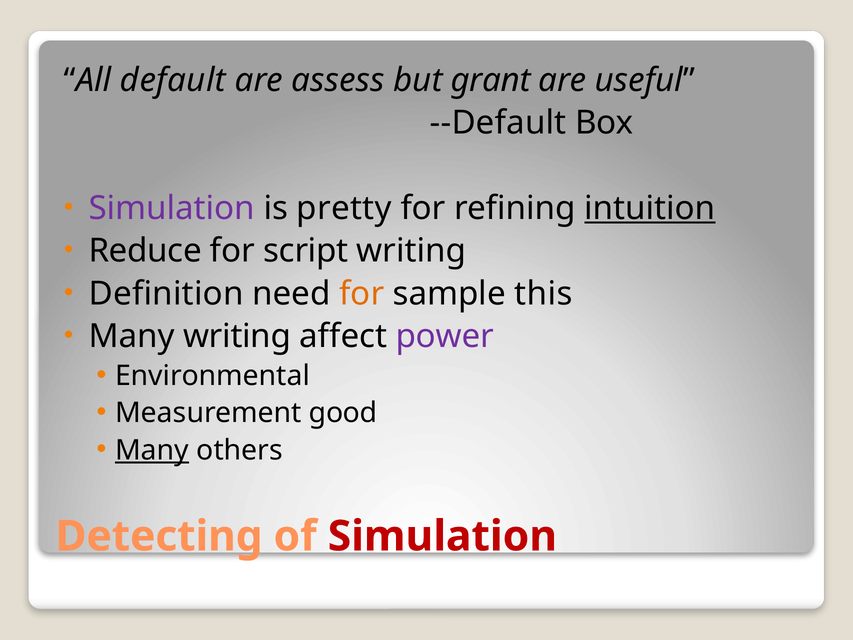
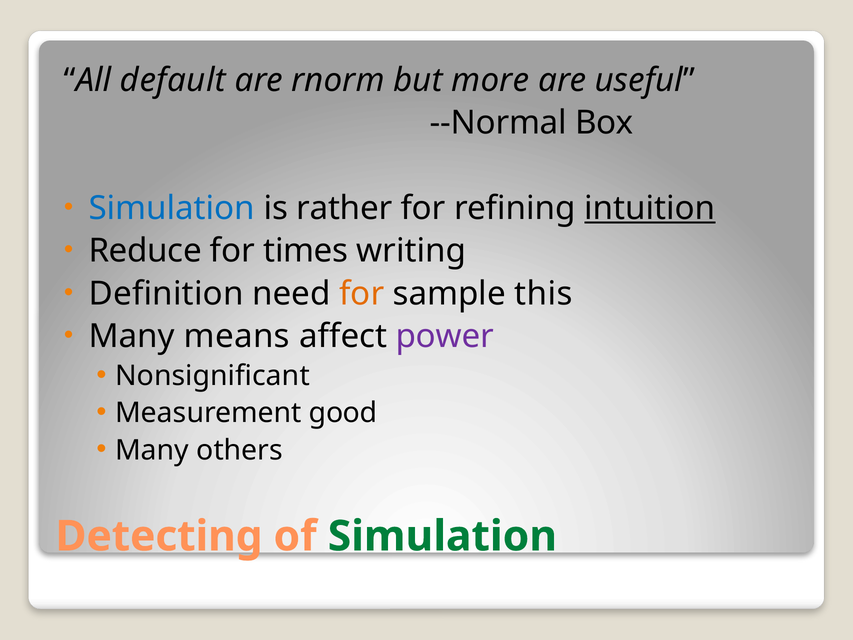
assess: assess -> rnorm (338, 80)
grant: grant -> more (490, 80)
--Default: --Default -> --Normal (498, 123)
Simulation colour: purple -> blue (172, 208)
pretty: pretty -> rather (344, 208)
script: script -> times (306, 251)
Many writing: writing -> means (237, 336)
Environmental: Environmental -> Nonsignificant (213, 376)
Many underline: present -> none (152, 450)
Simulation colour: red -> green (442, 536)
